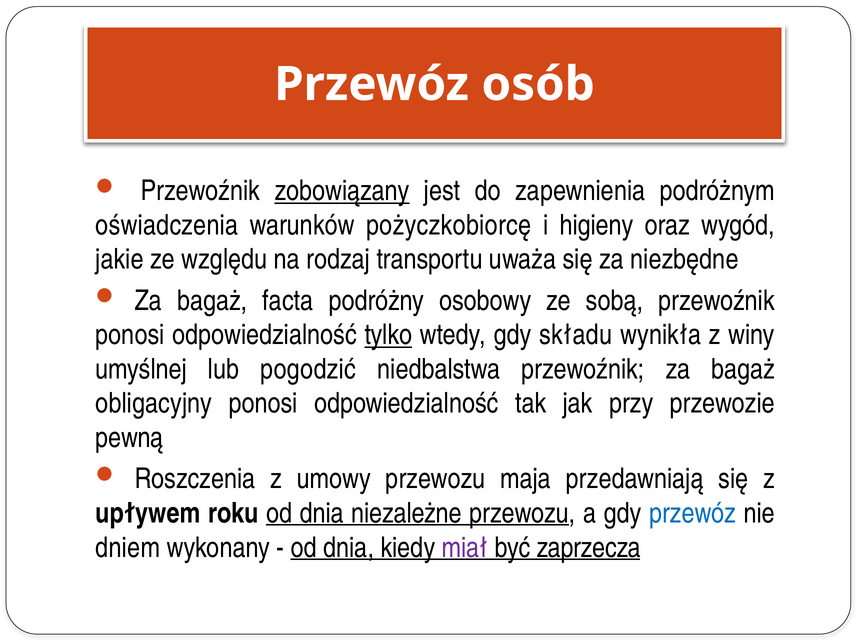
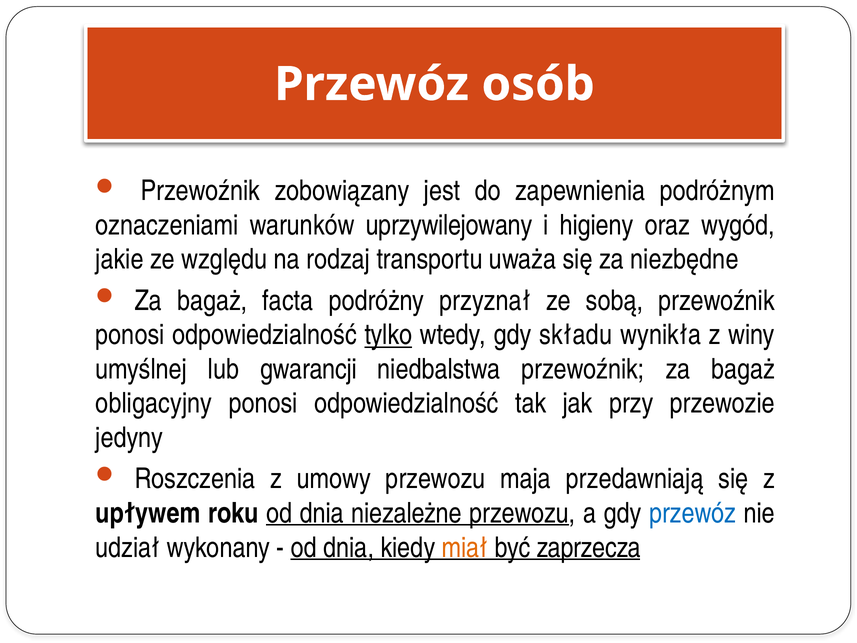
zobowiązany underline: present -> none (342, 191)
oświadczenia: oświadczenia -> oznaczeniami (167, 225)
pożyczkobiorcę: pożyczkobiorcę -> uprzywilejowany (449, 225)
osobowy: osobowy -> przyznał (485, 301)
pogodzić: pogodzić -> gwarancji (308, 369)
pewną: pewną -> jedyny (129, 438)
dniem: dniem -> udział (128, 547)
miał colour: purple -> orange (465, 547)
